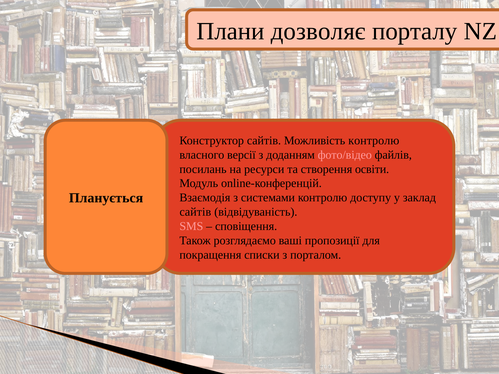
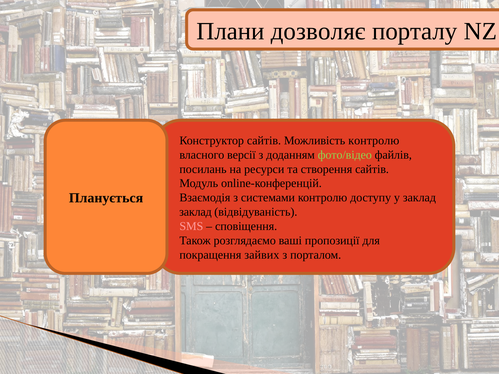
фото/відео colour: pink -> light green (345, 155)
створення освіти: освіти -> сайтів (372, 169)
сайтів: сайтів -> заклад (195, 212)
списки: списки -> зайвих (262, 255)
